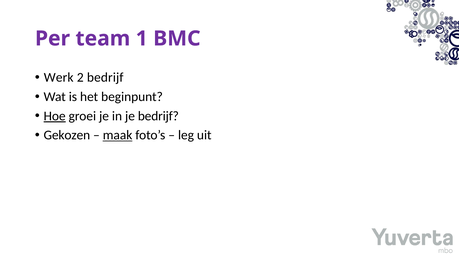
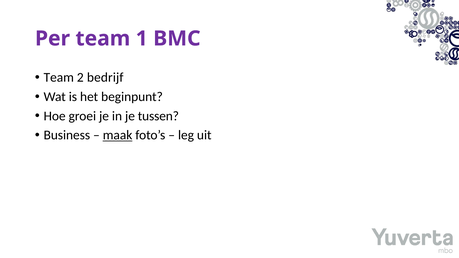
Werk: Werk -> Team (59, 78)
Hoe underline: present -> none (55, 116)
je bedrijf: bedrijf -> tussen (158, 116)
Gekozen: Gekozen -> Business (67, 135)
